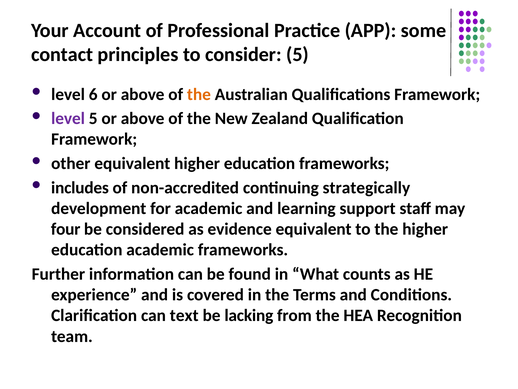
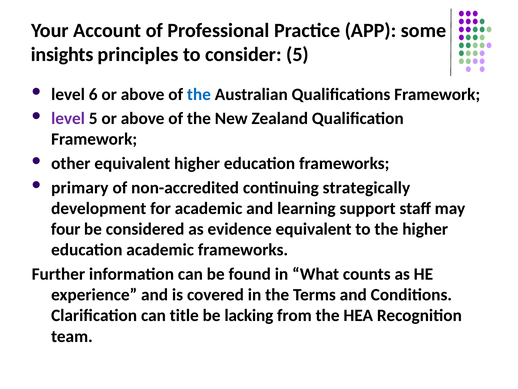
contact: contact -> insights (62, 55)
the colour: orange -> blue (199, 94)
includes: includes -> primary (80, 187)
text: text -> title (184, 315)
